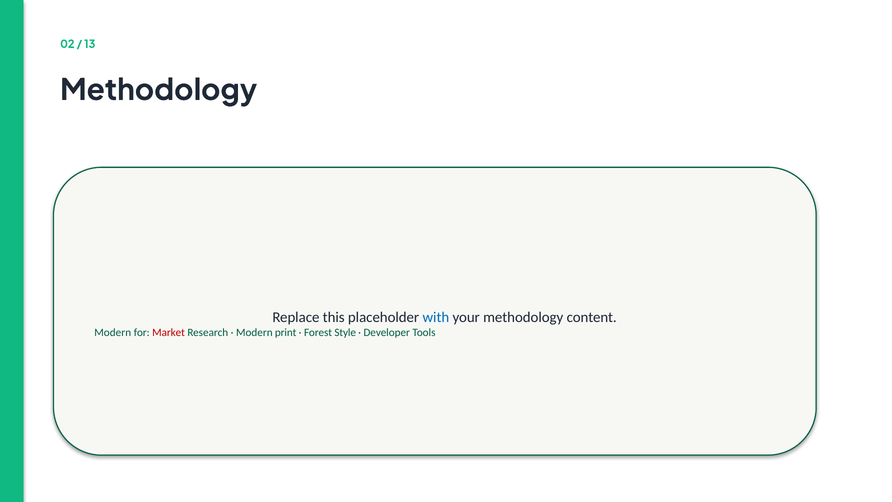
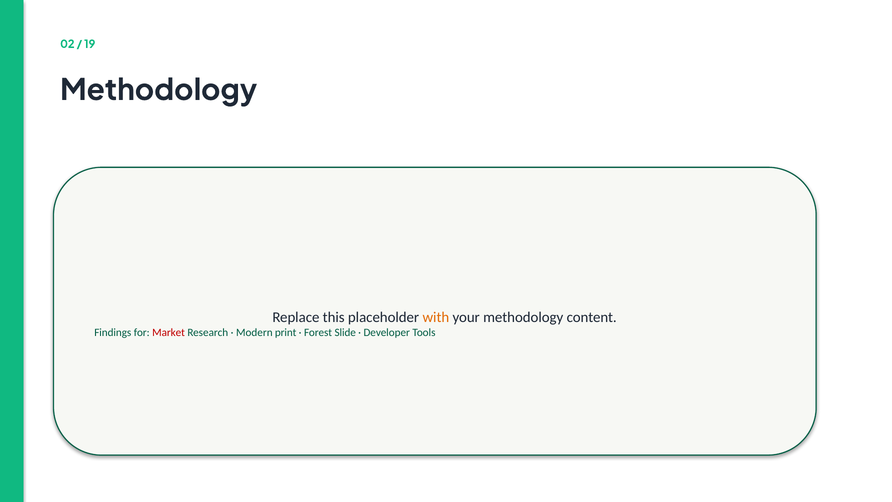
13: 13 -> 19 (90, 44)
with colour: blue -> orange (436, 317)
Modern: Modern -> Findings (113, 332)
Style: Style -> Slide (345, 332)
